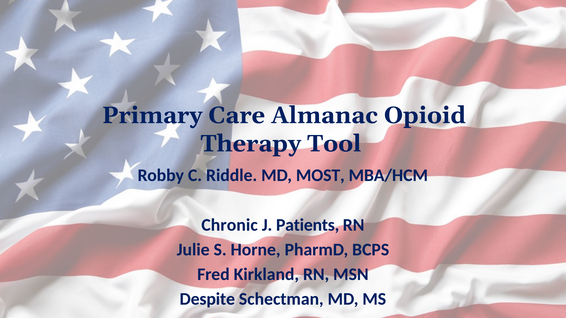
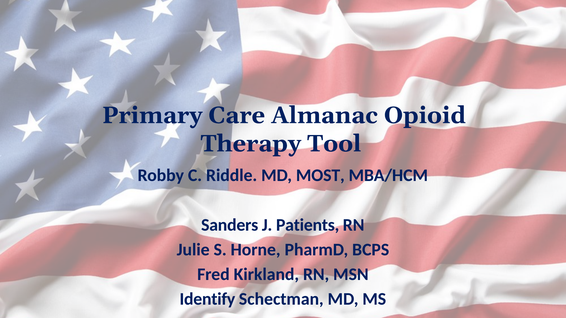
Chronic: Chronic -> Sanders (230, 225)
Despite: Despite -> Identify (207, 300)
